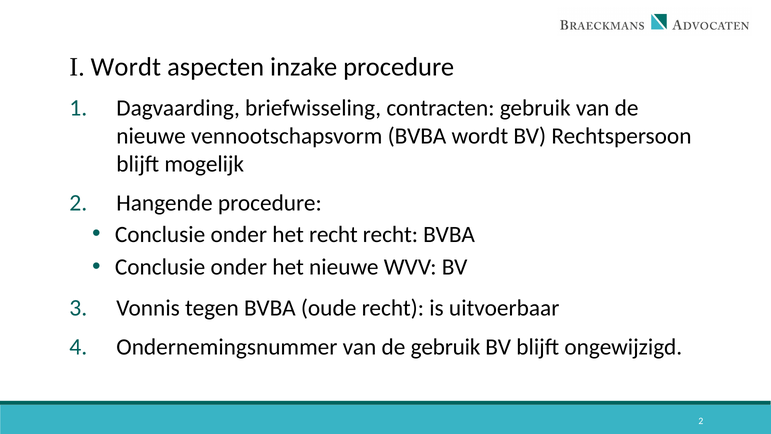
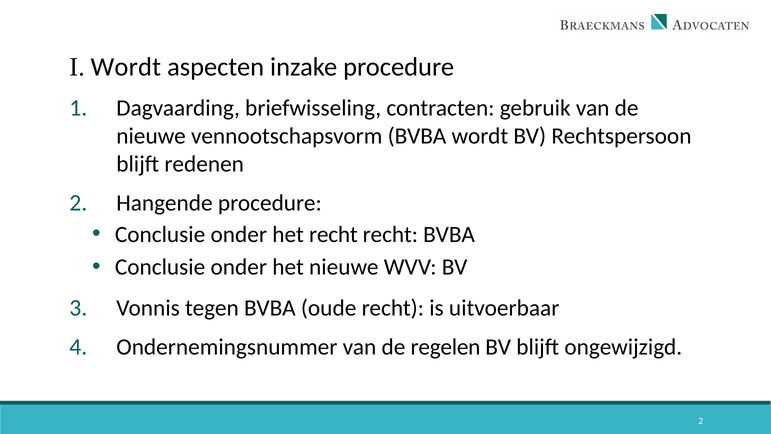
mogelijk: mogelijk -> redenen (204, 164)
de gebruik: gebruik -> regelen (446, 347)
